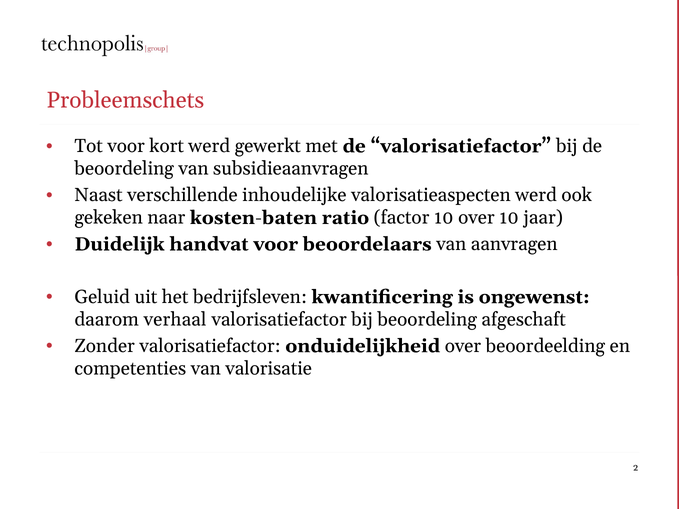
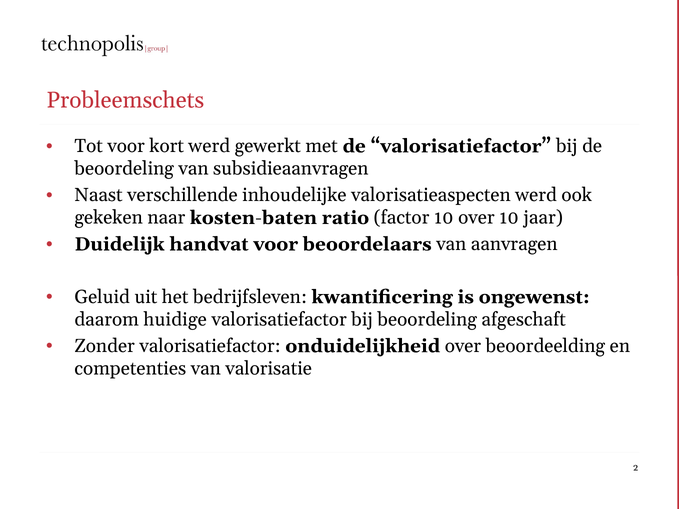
verhaal: verhaal -> huidige (175, 320)
